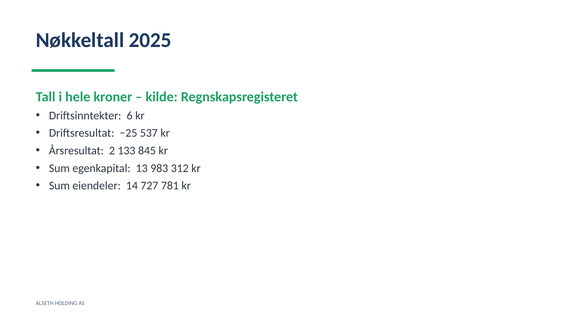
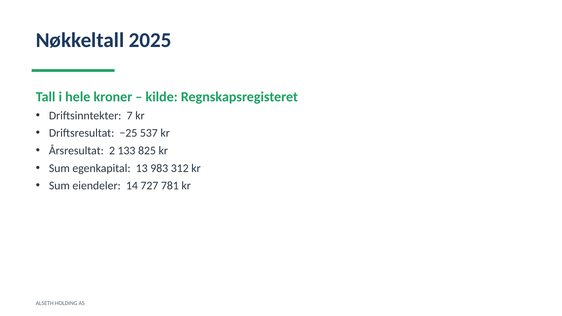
6: 6 -> 7 (130, 116)
845: 845 -> 825 (147, 151)
